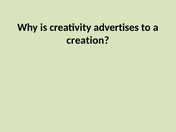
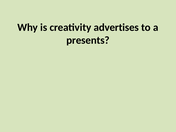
creation: creation -> presents (88, 40)
